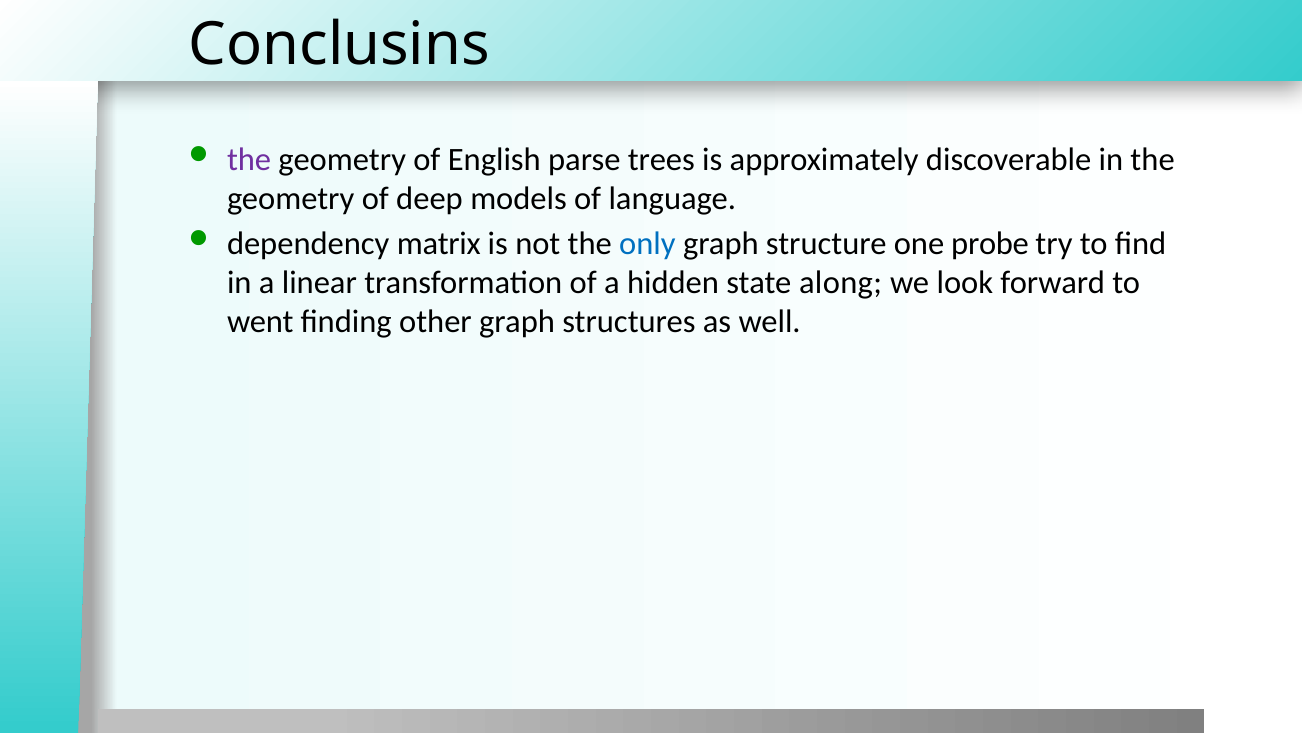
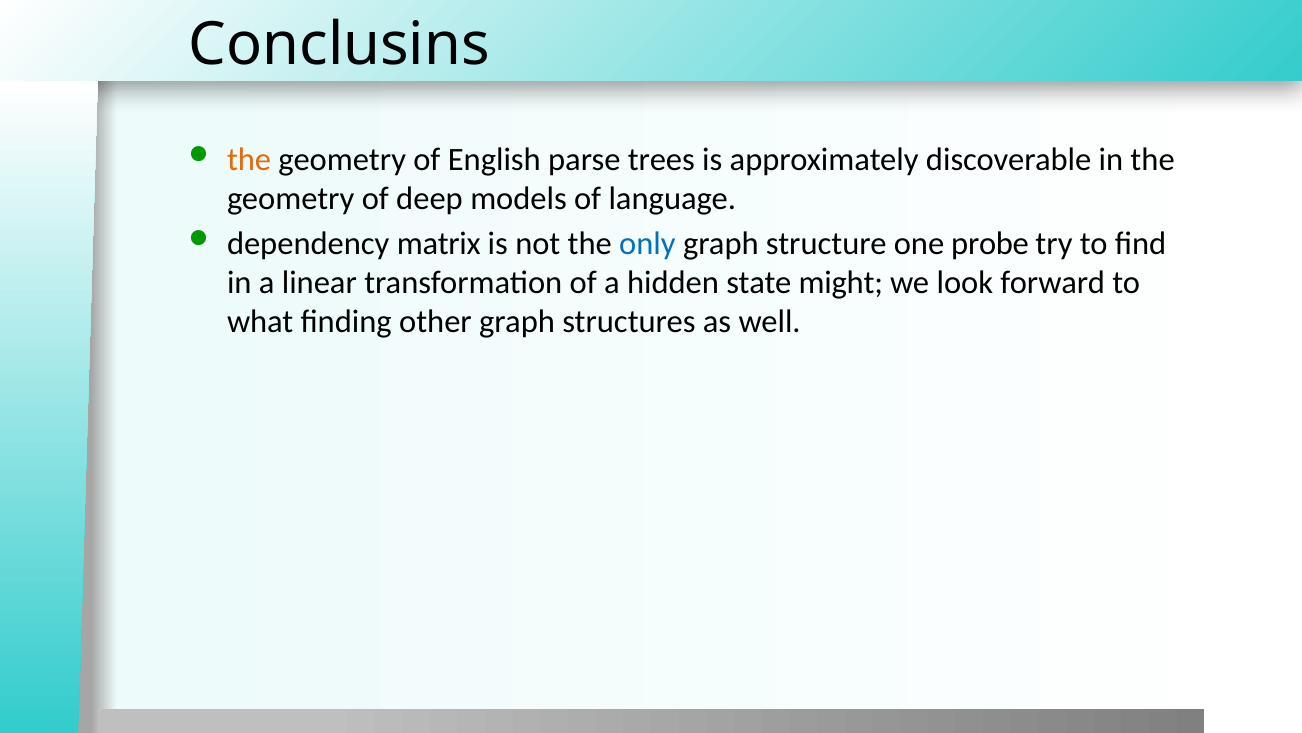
the colour: purple -> orange (249, 159)
along: along -> might (841, 283)
went: went -> what (260, 322)
